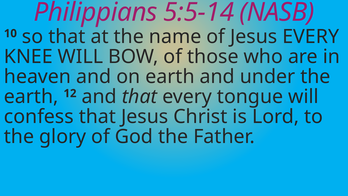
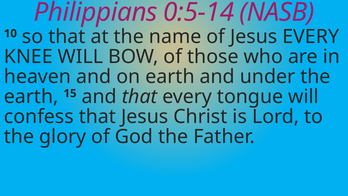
5:5-14: 5:5-14 -> 0:5-14 (199, 12)
12: 12 -> 15 (70, 93)
